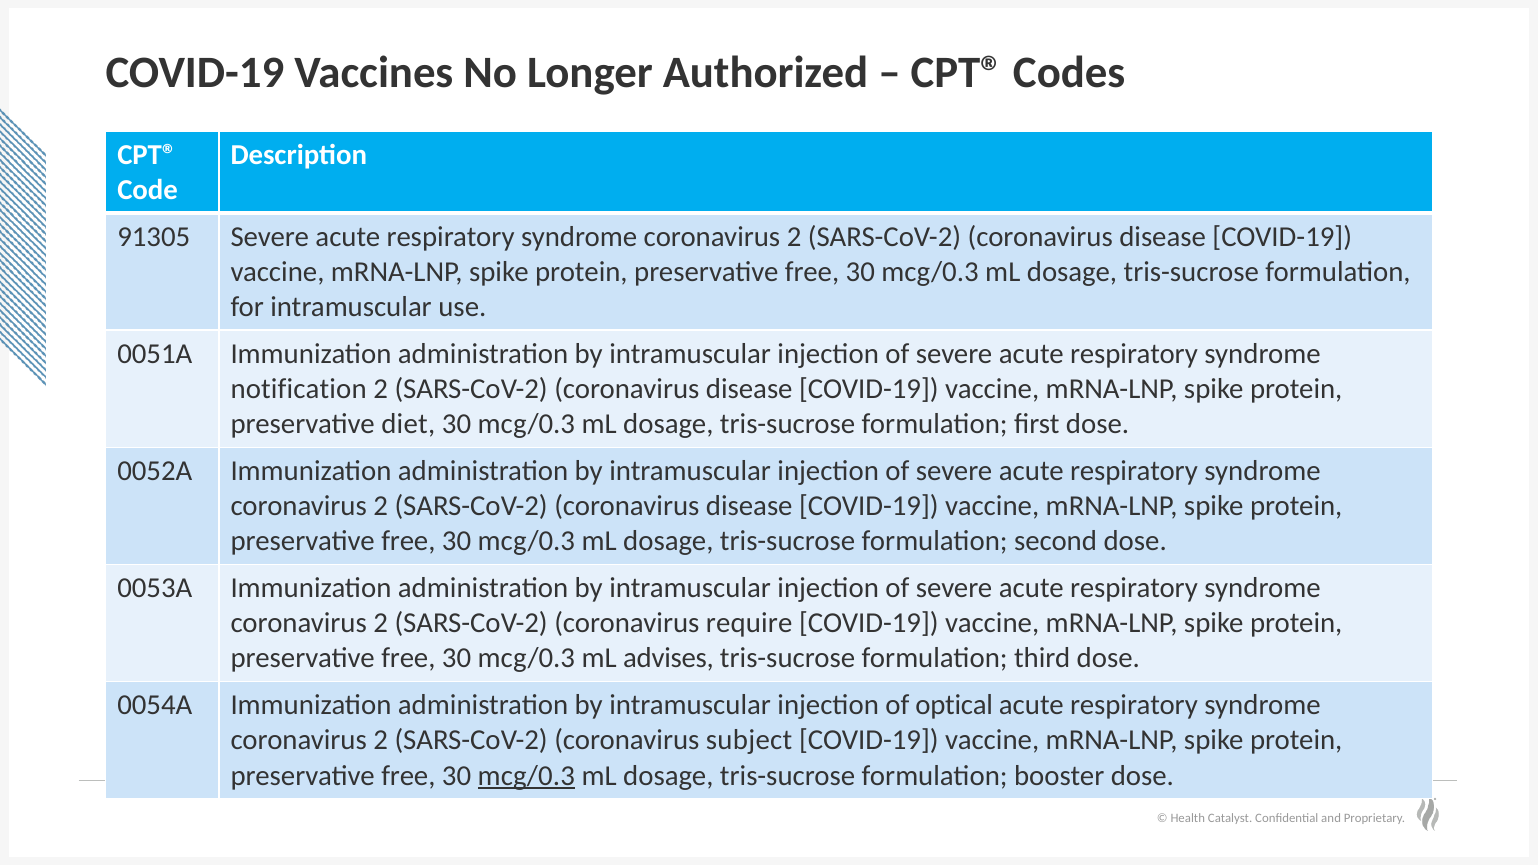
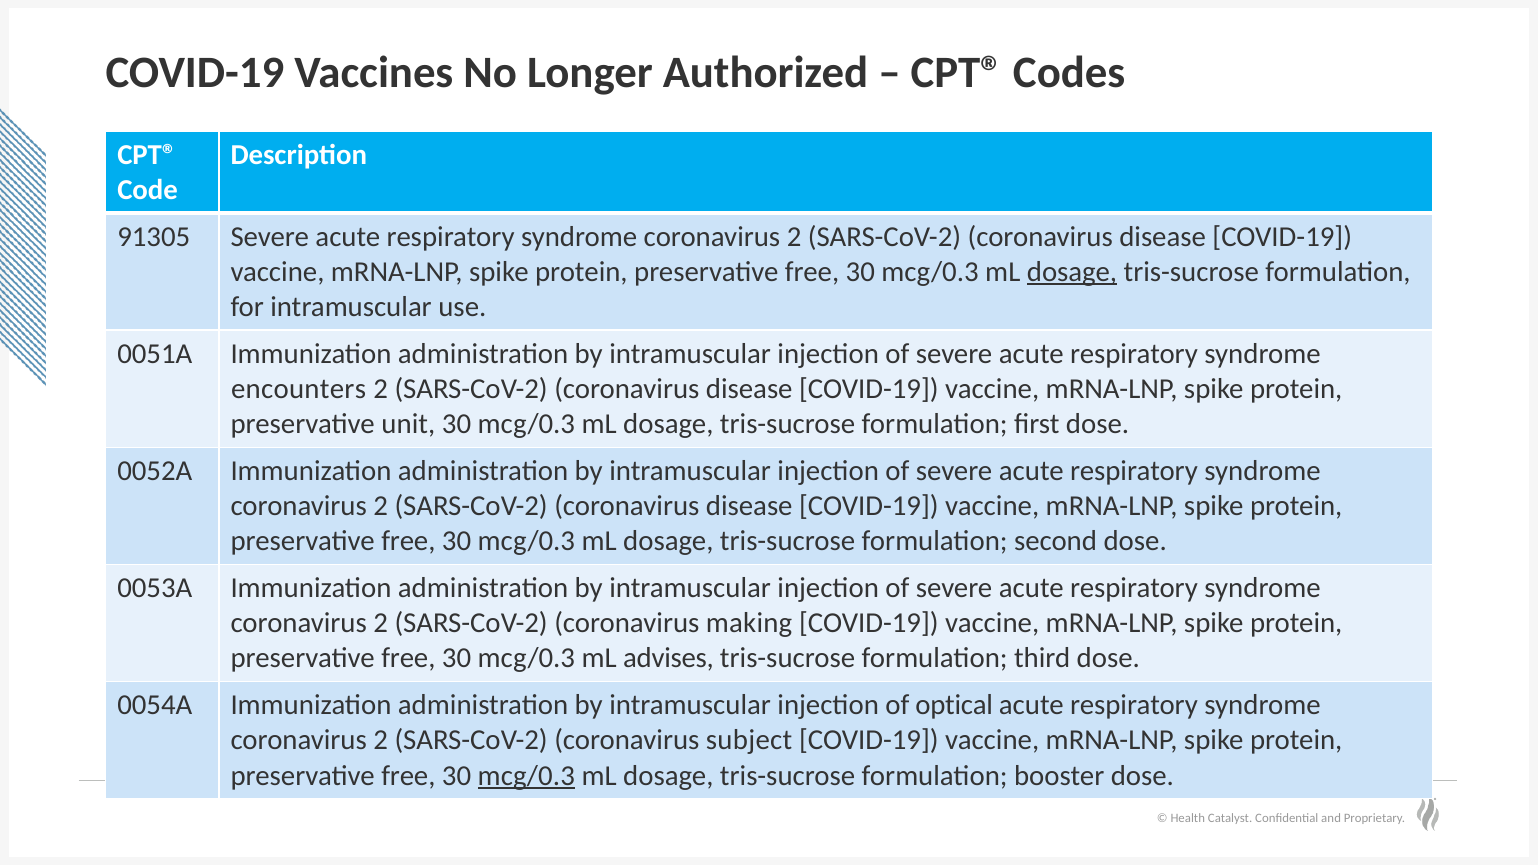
dosage underline: none -> present (1072, 272)
notification: notification -> encounters (299, 389)
diet: diet -> unit (408, 424)
require: require -> making (749, 623)
